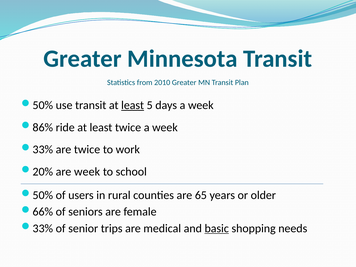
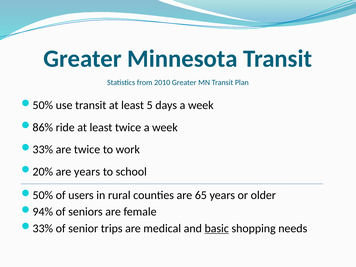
least underline: present -> none (133, 105)
are week: week -> years (87, 172)
66%: 66% -> 94% (43, 212)
